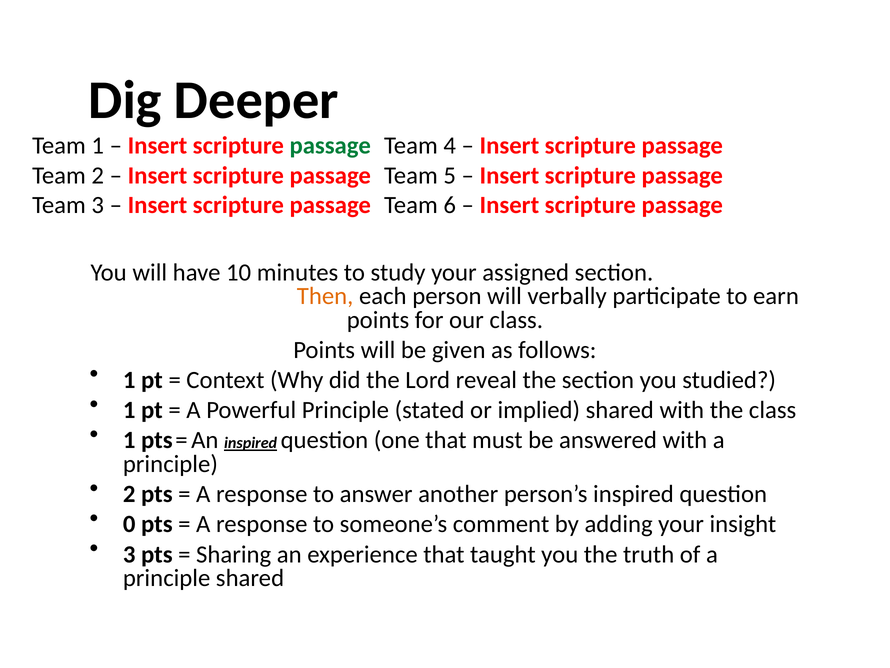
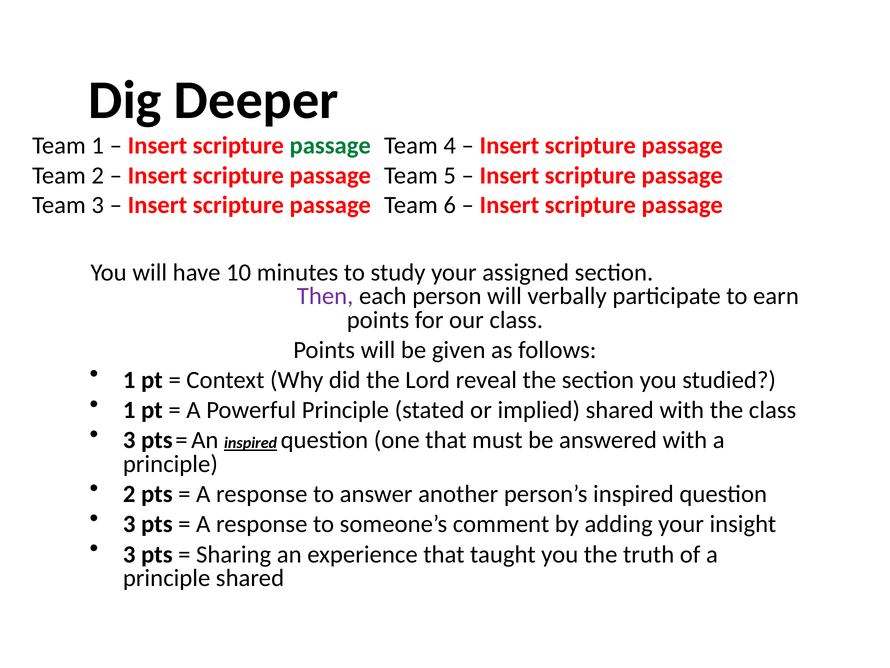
Then colour: orange -> purple (325, 296)
1: 1 -> 3 (129, 440)
0: 0 -> 3 (129, 524)
